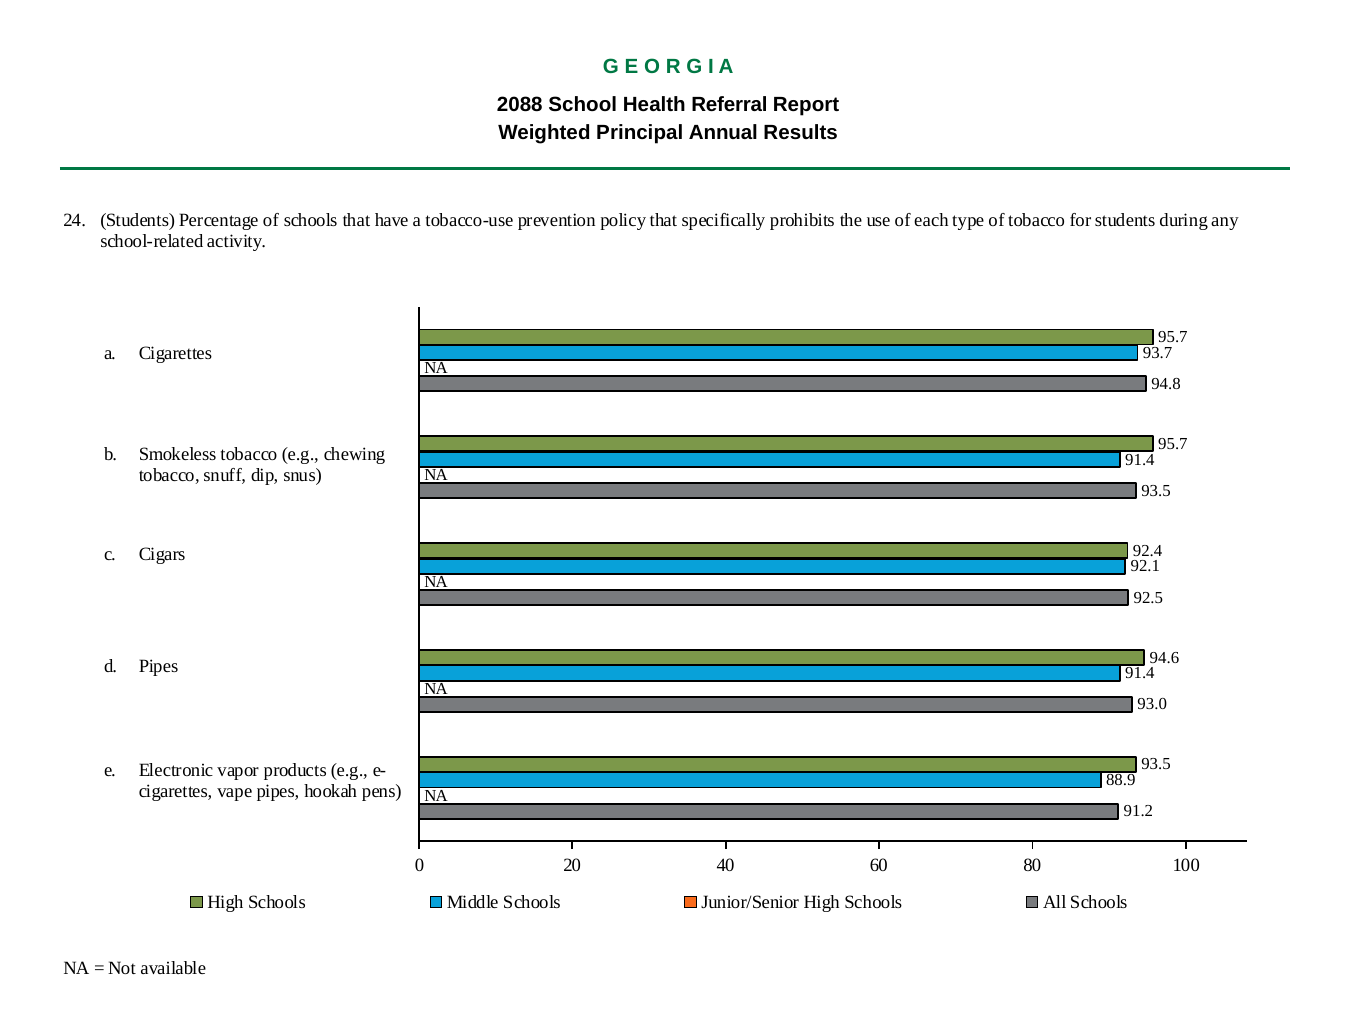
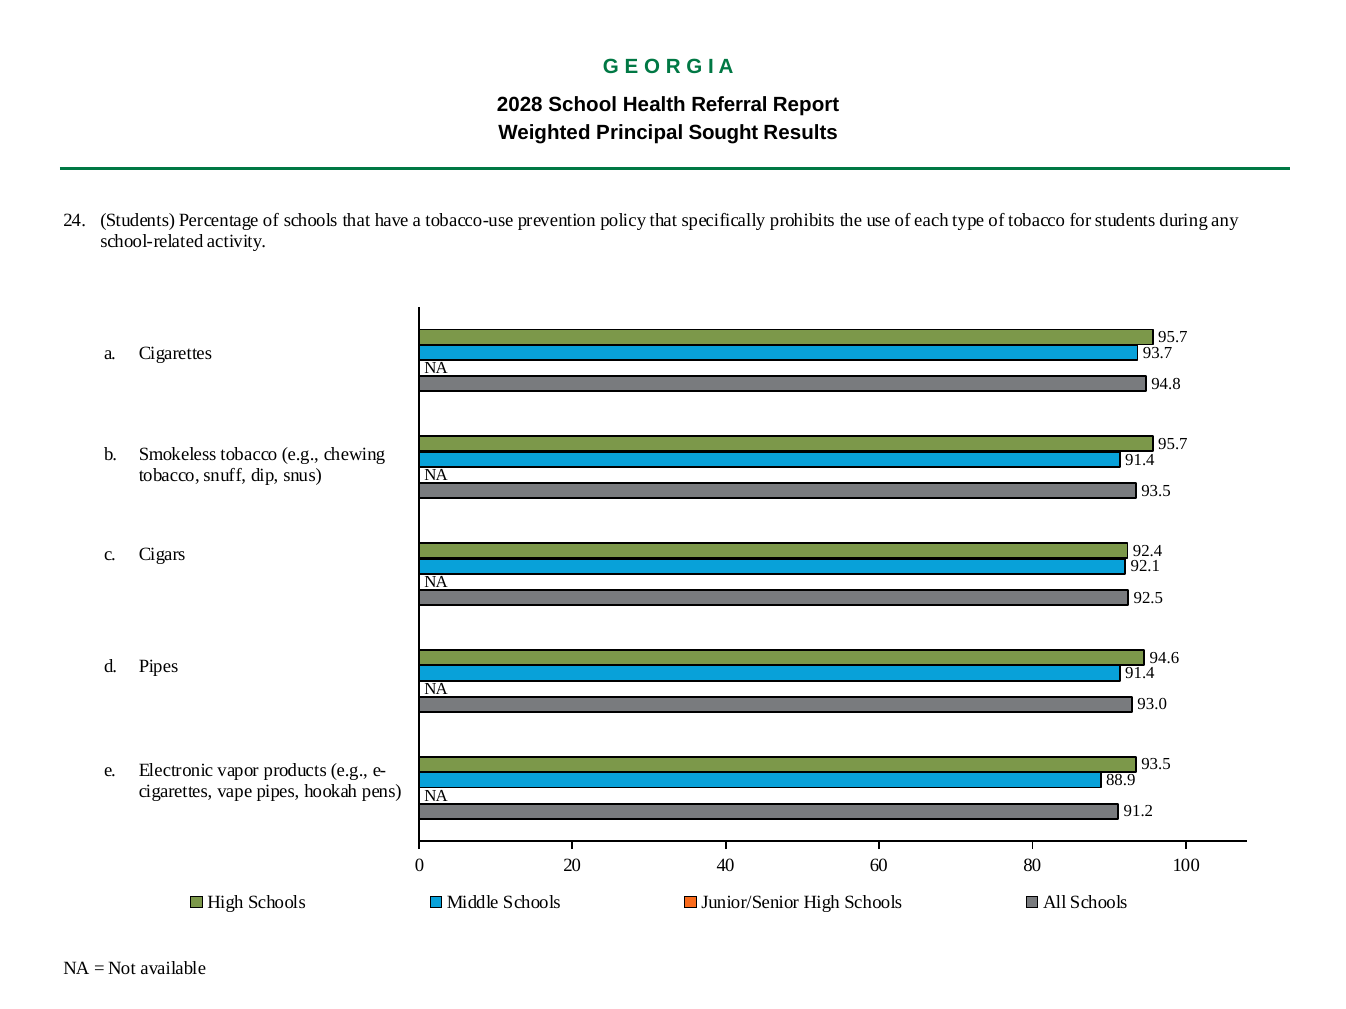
2088: 2088 -> 2028 (520, 104)
Annual: Annual -> Sought (723, 133)
